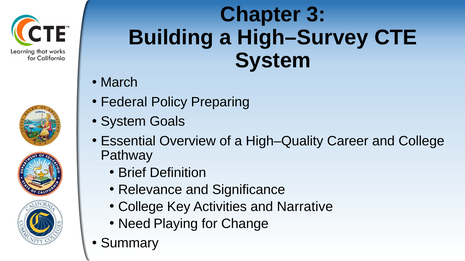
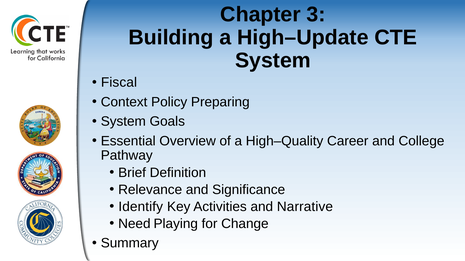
High–Survey: High–Survey -> High–Update (303, 38)
March: March -> Fiscal (119, 83)
Federal: Federal -> Context (124, 102)
College: College -> Identify (141, 207)
